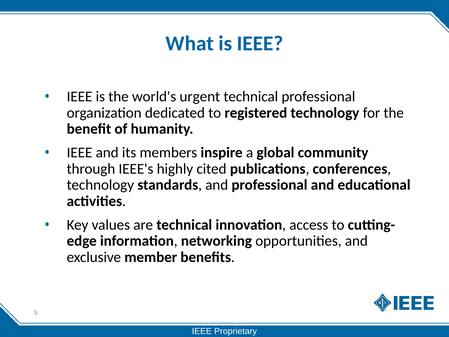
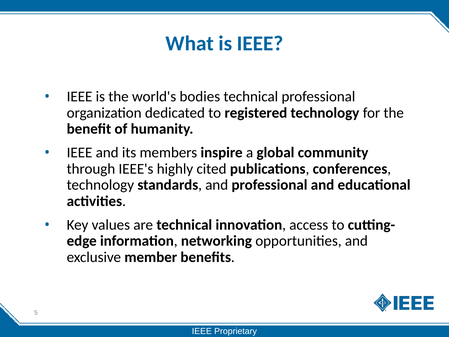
urgent: urgent -> bodies (200, 97)
